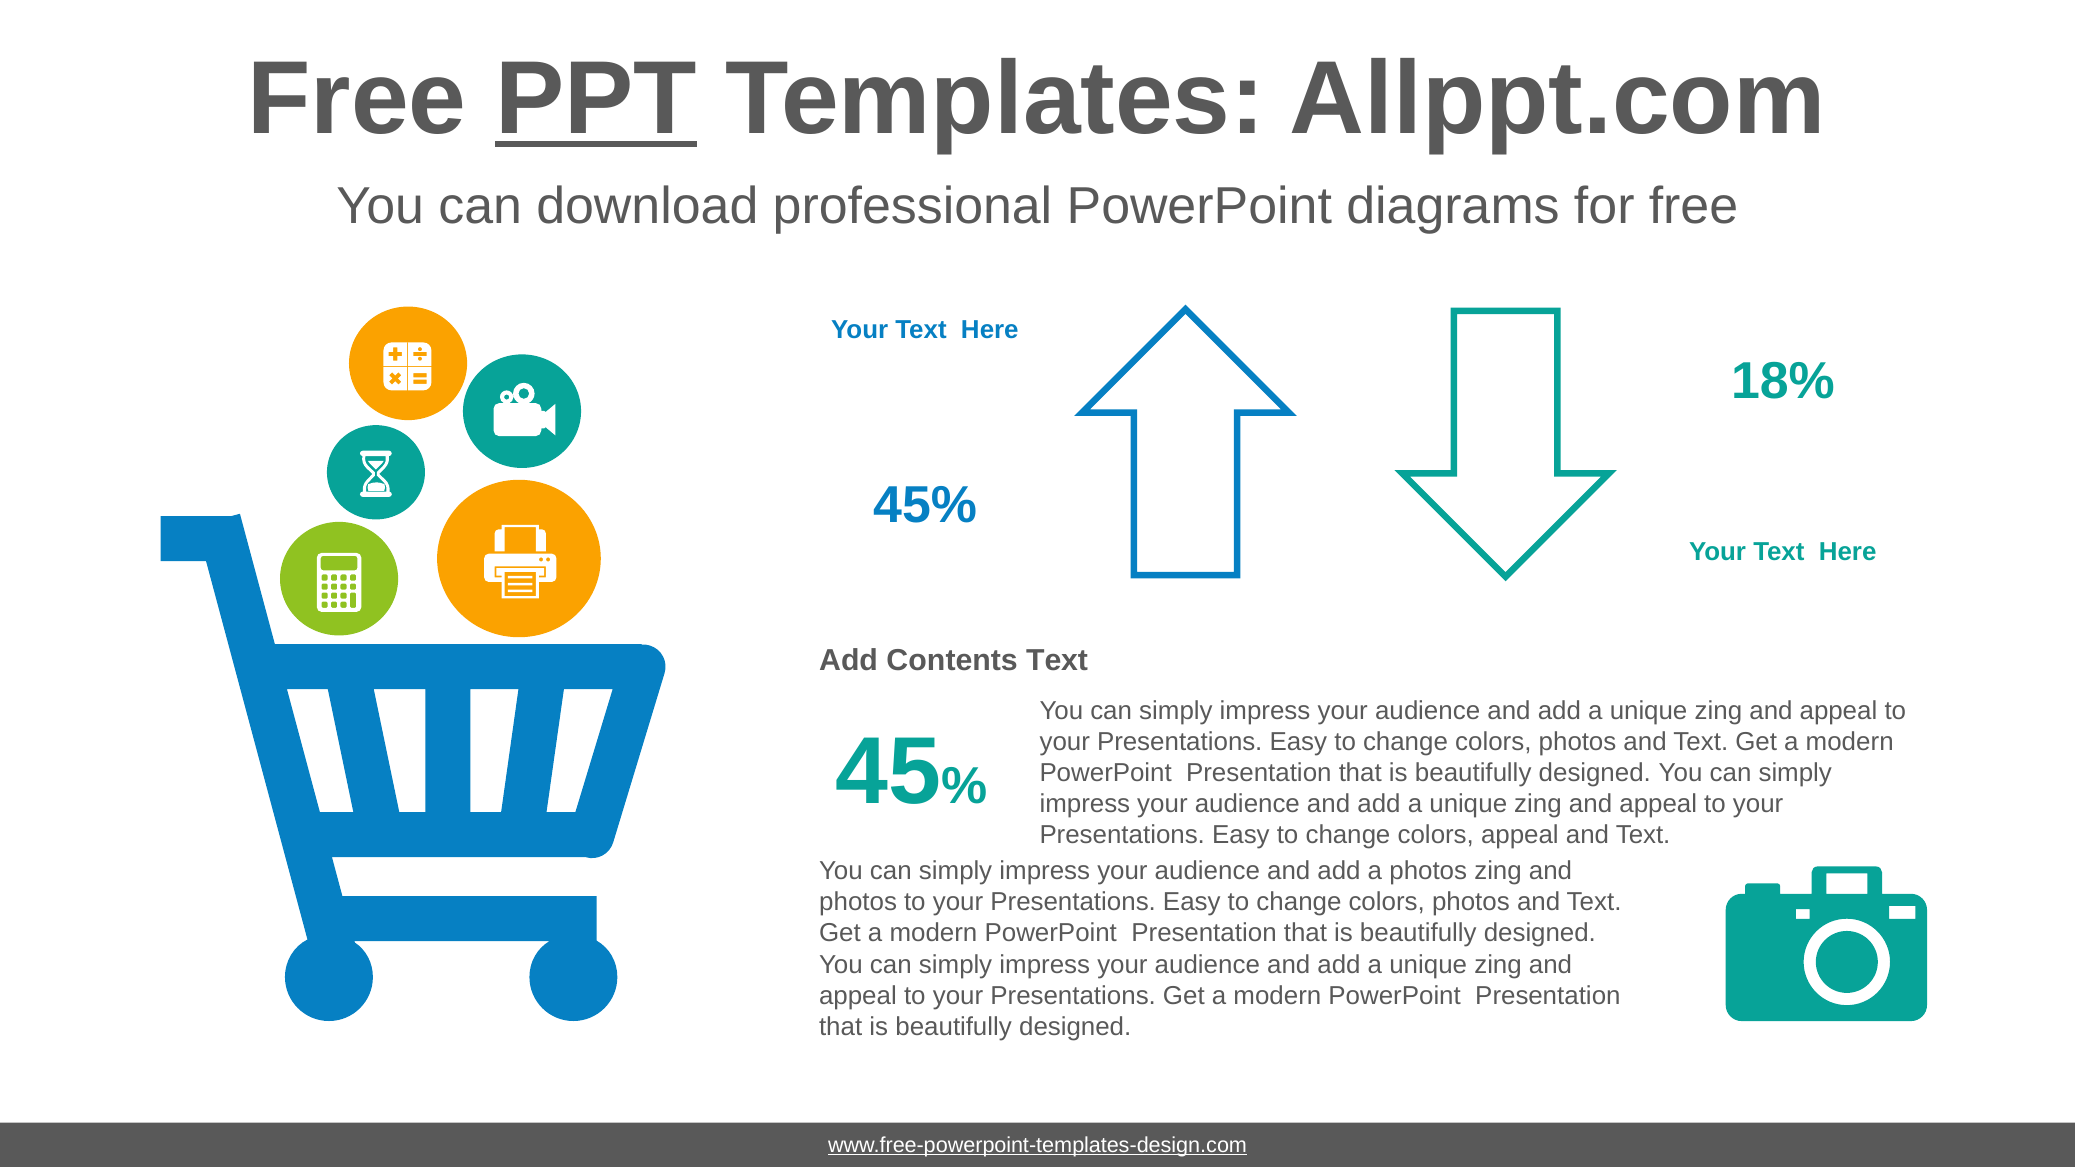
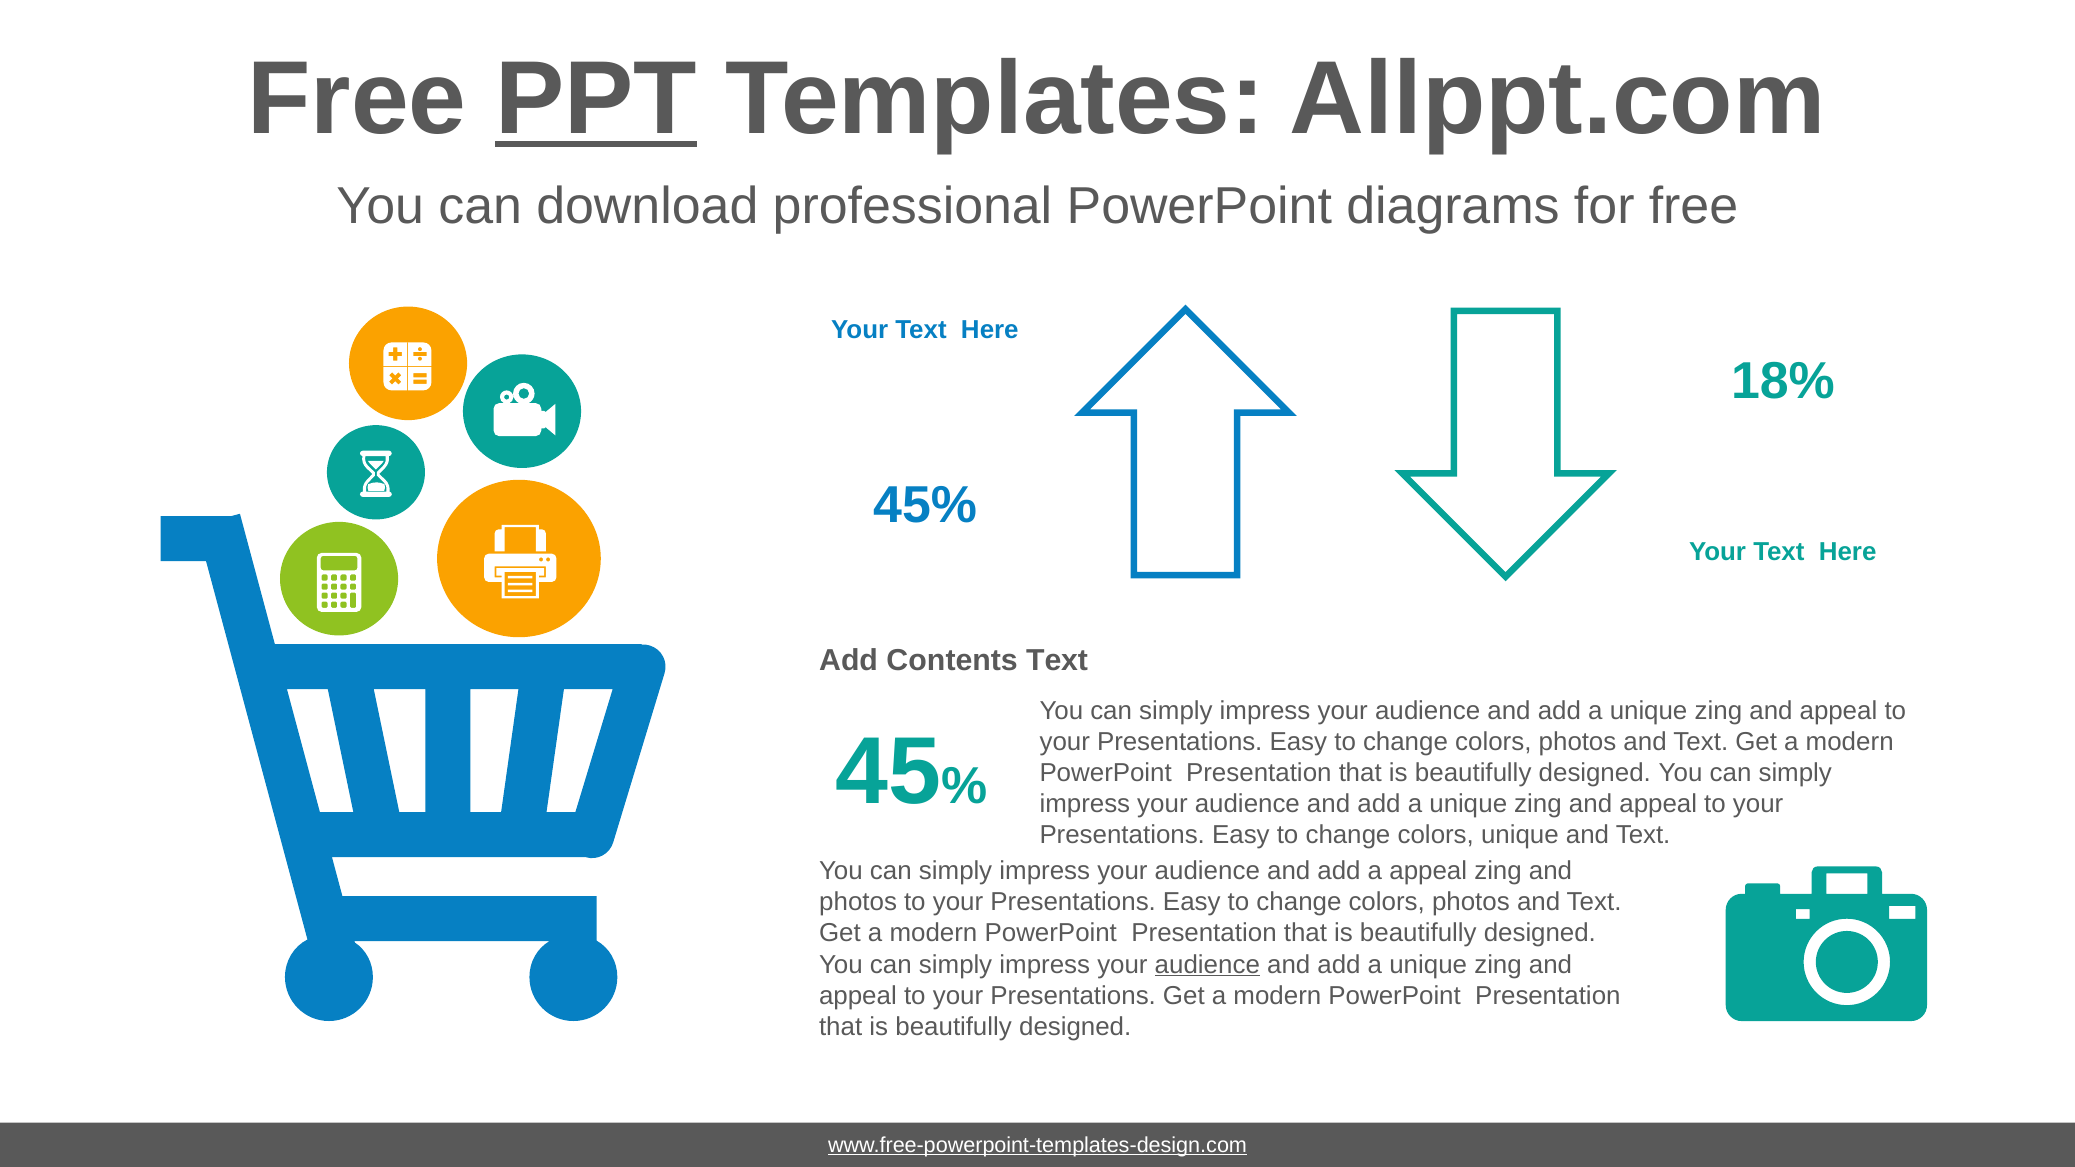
colors appeal: appeal -> unique (1520, 835)
a photos: photos -> appeal (1428, 871)
audience underline: none -> present (1207, 965)
